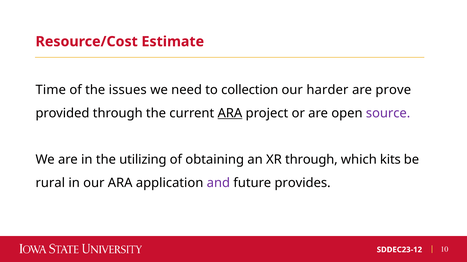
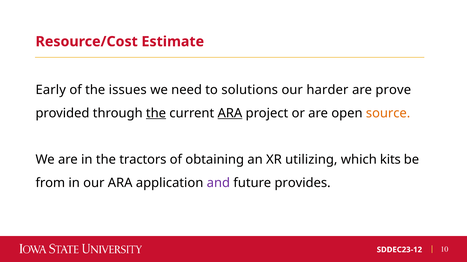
Time: Time -> Early (51, 90)
collection: collection -> solutions (250, 90)
the underline: none -> present (156, 113)
source colour: purple -> orange (388, 113)
utilizing: utilizing -> tractors (143, 160)
XR through: through -> utilizing (311, 160)
rural: rural -> from (50, 183)
